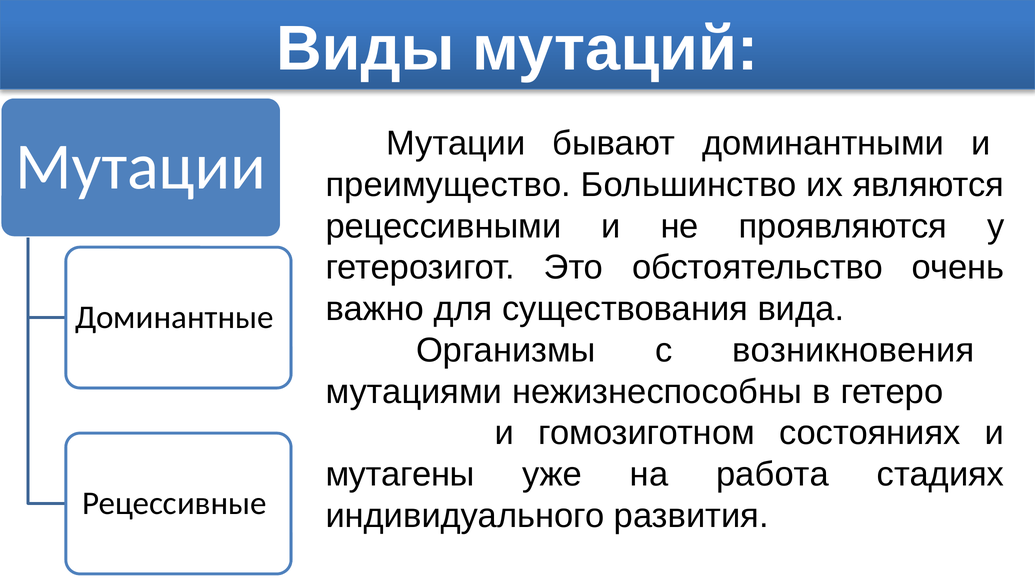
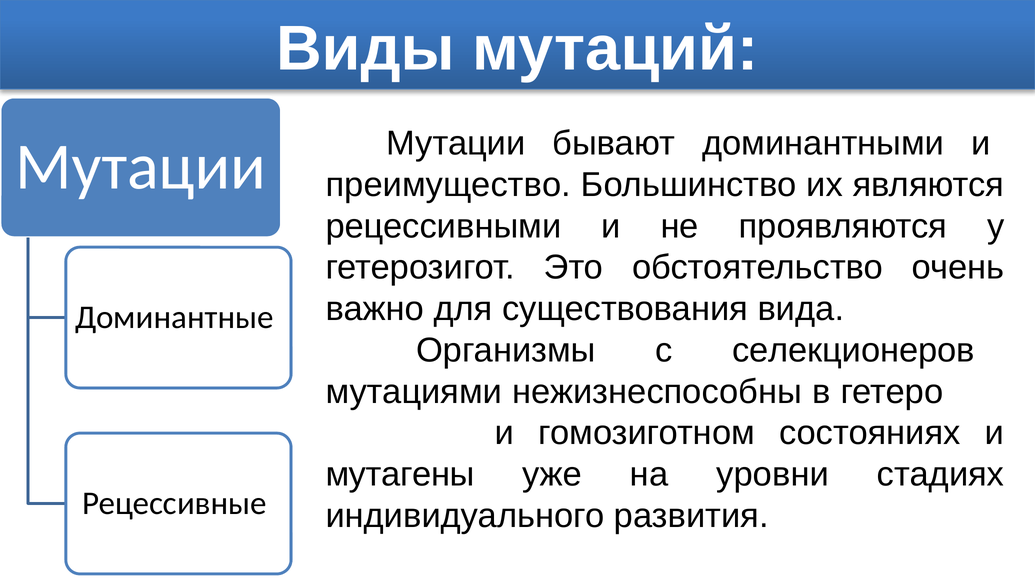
возникновения: возникновения -> селекционеров (853, 350)
работа: работа -> уровни (773, 475)
